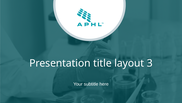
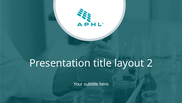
3: 3 -> 2 (150, 63)
